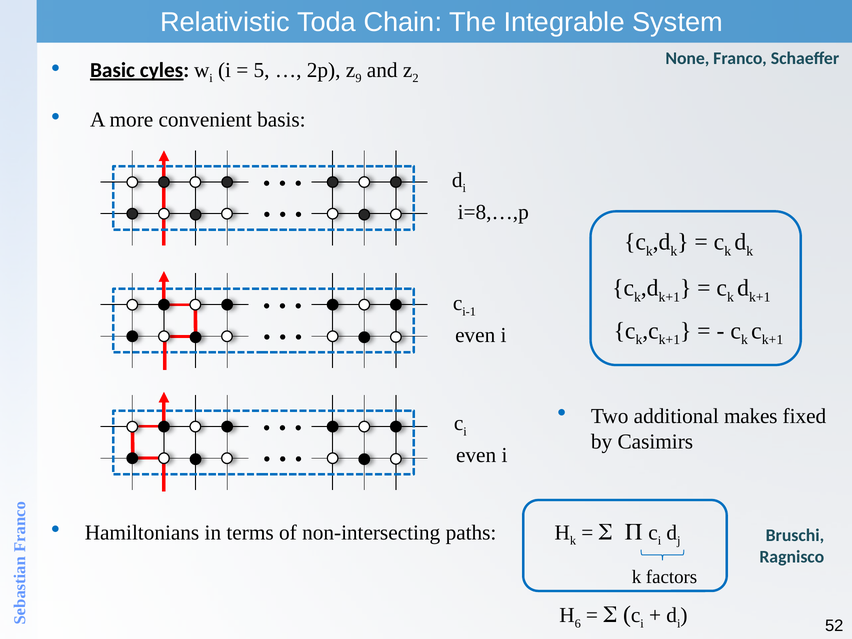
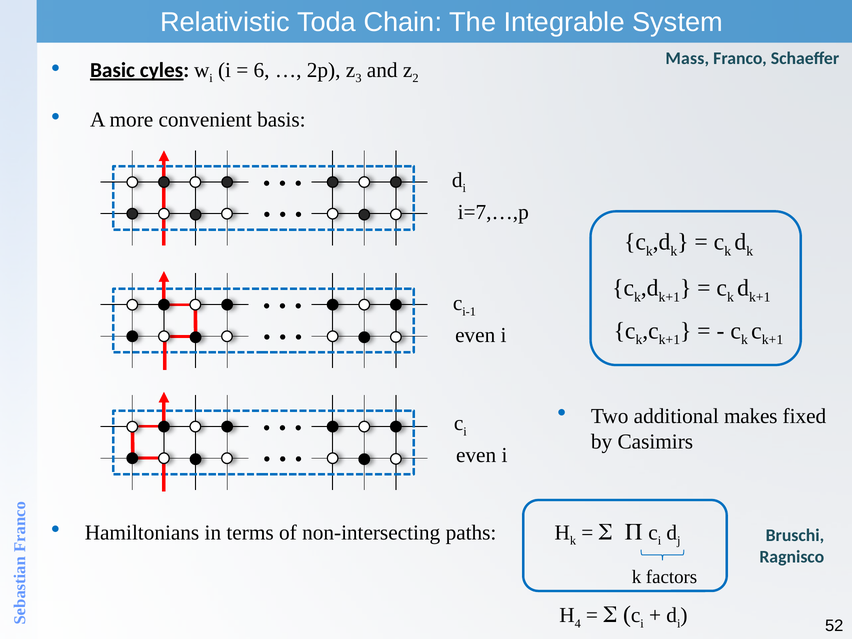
None: None -> Mass (687, 59)
5: 5 -> 6 (262, 70)
9: 9 -> 3 (359, 78)
i=8,…,p: i=8,…,p -> i=7,…,p (493, 212)
6: 6 -> 4 (578, 623)
